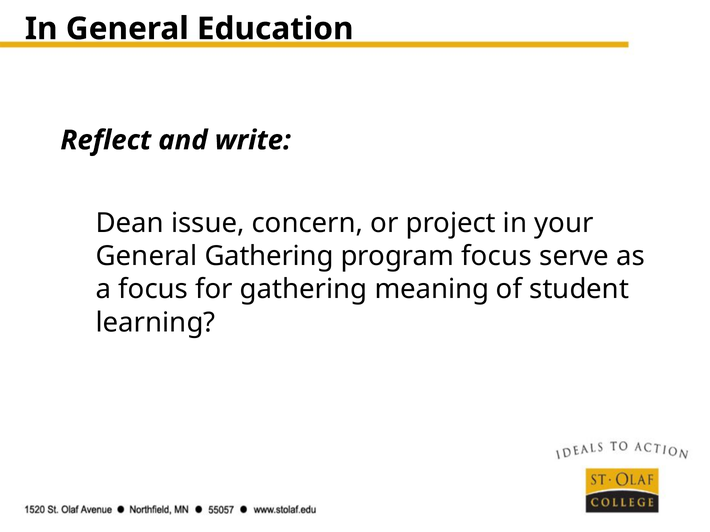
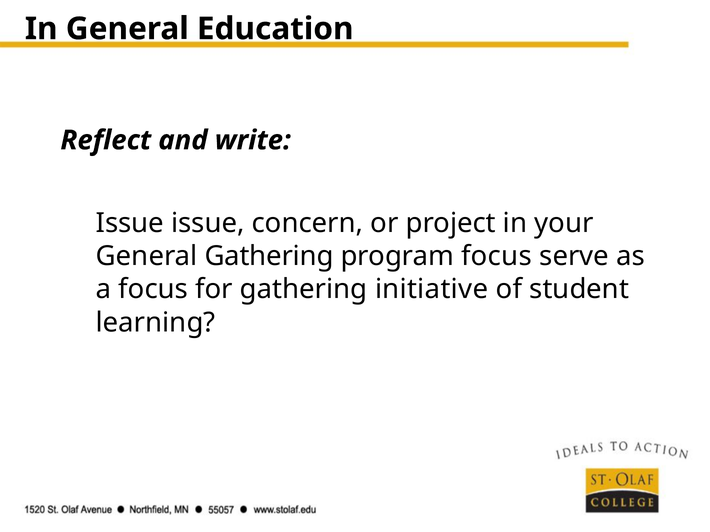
Dean: Dean -> Issue (130, 223)
meaning: meaning -> initiative (432, 290)
